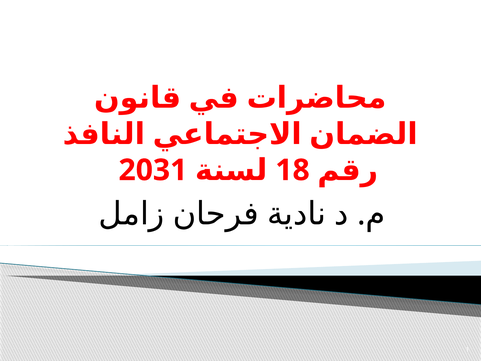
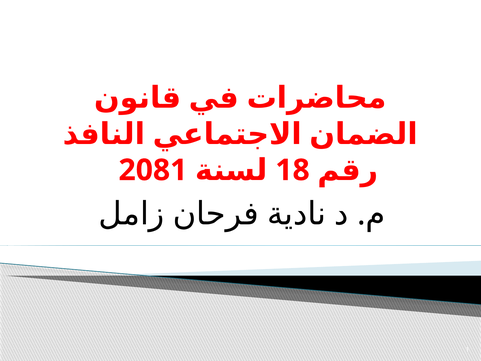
2031: 2031 -> 2081 (153, 170)
